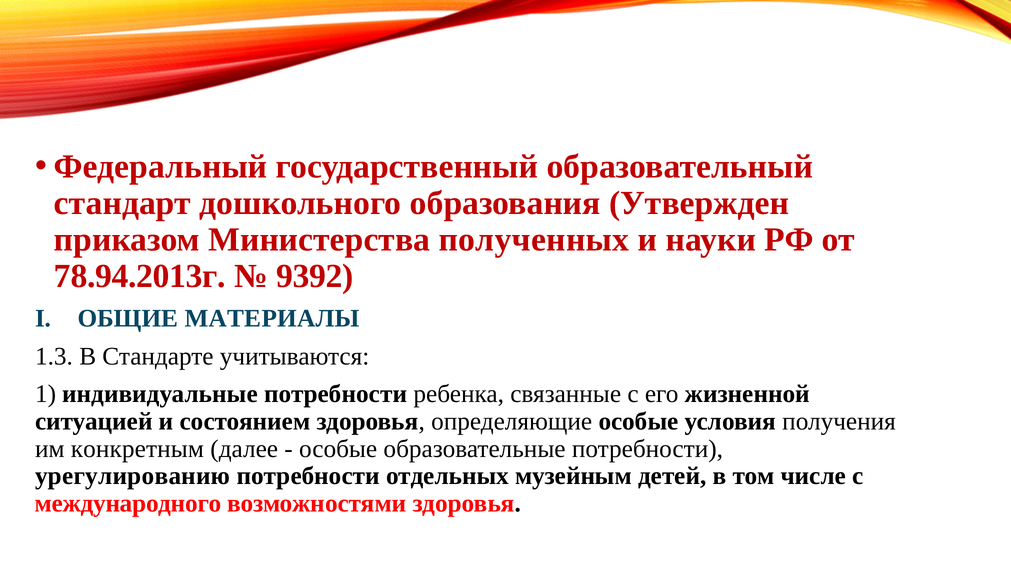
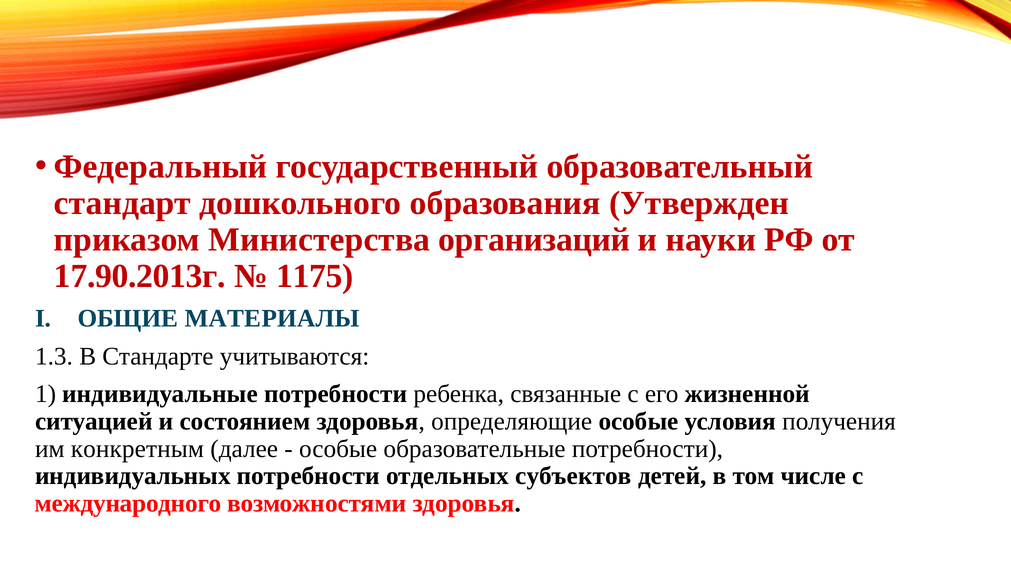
полученных: полученных -> организаций (534, 239)
78.94.2013г: 78.94.2013г -> 17.90.2013г (140, 276)
9392: 9392 -> 1175 (315, 276)
урегулированию: урегулированию -> индивидуальных (133, 476)
музейным: музейным -> субъектов (573, 476)
